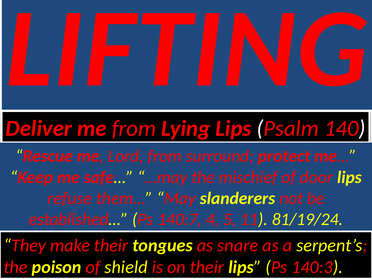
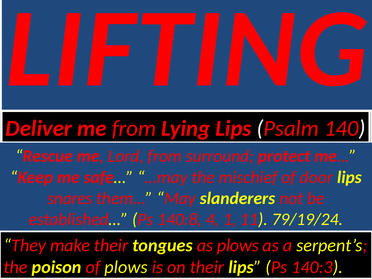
refuse: refuse -> snares (70, 198)
140:7: 140:7 -> 140:8 (180, 219)
5: 5 -> 1 (230, 219)
81/19/24: 81/19/24 -> 79/19/24 (307, 219)
as snare: snare -> plows (238, 245)
of shield: shield -> plows (126, 267)
